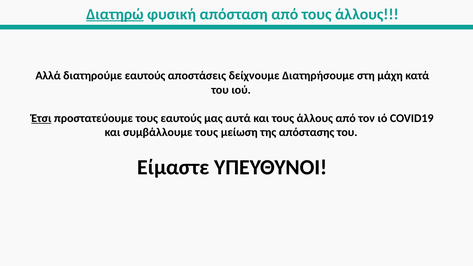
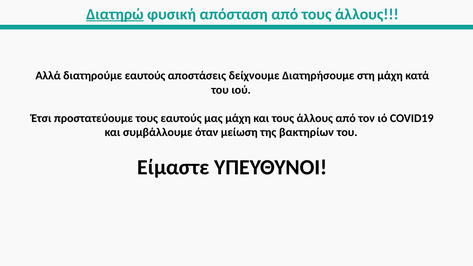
Έτσι underline: present -> none (41, 118)
μας αυτά: αυτά -> μάχη (238, 118)
συμβάλλουμε τους: τους -> όταν (207, 132)
απόστασης: απόστασης -> βακτηρίων (306, 132)
